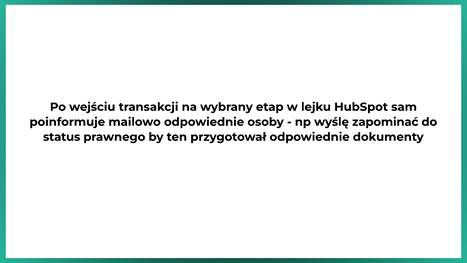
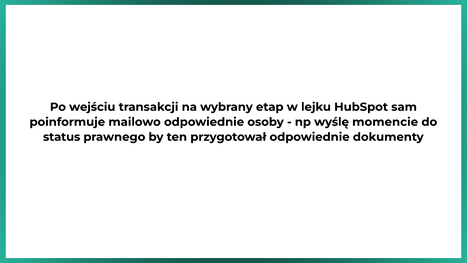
zapominać: zapominać -> momencie (385, 122)
